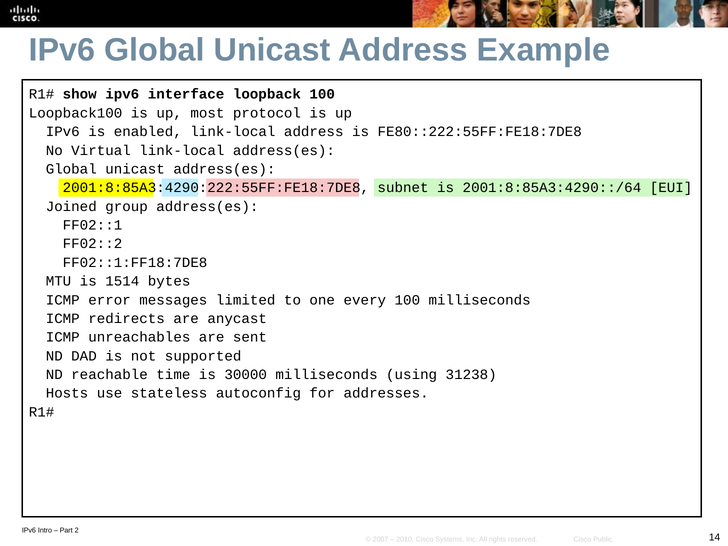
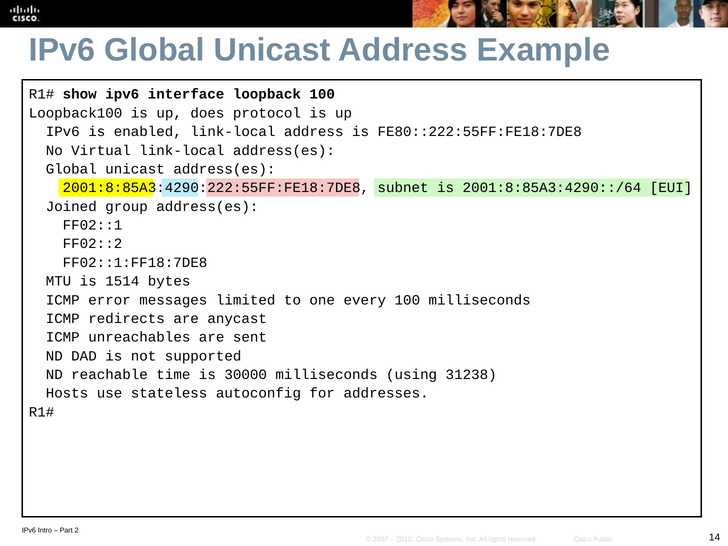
most: most -> does (207, 113)
